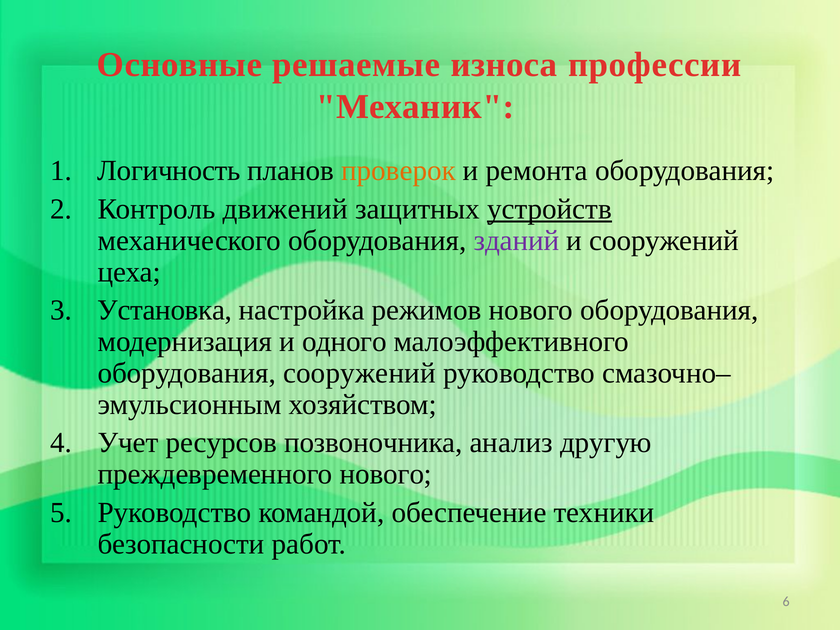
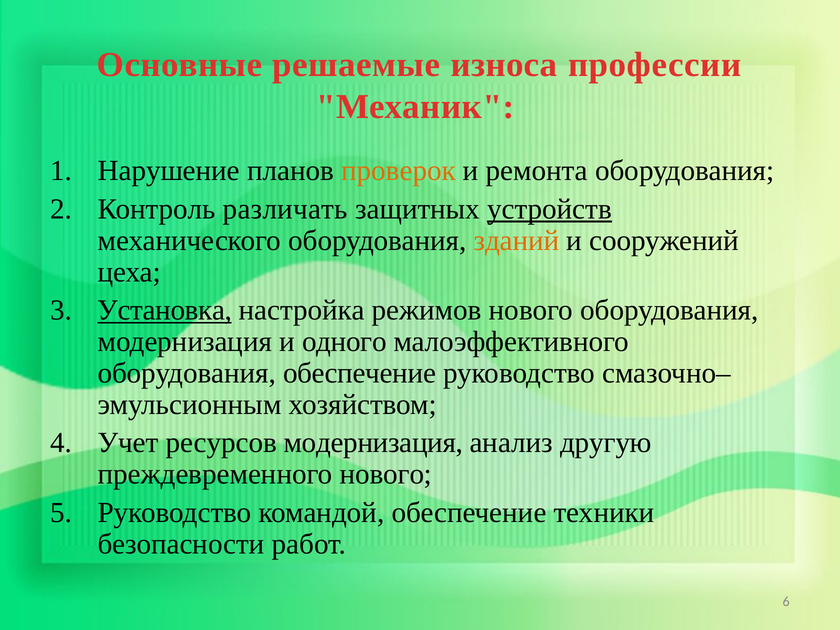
Логичность: Логичность -> Нарушение (169, 171)
движений: движений -> различать (285, 209)
зданий colour: purple -> orange (516, 240)
Установка underline: none -> present (165, 310)
оборудования сооружений: сооружений -> обеспечение (360, 373)
ресурсов позвоночника: позвоночника -> модернизация (373, 443)
